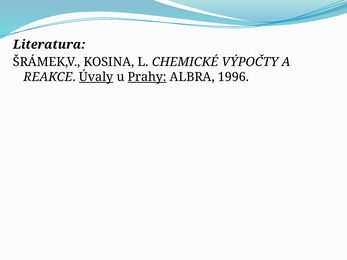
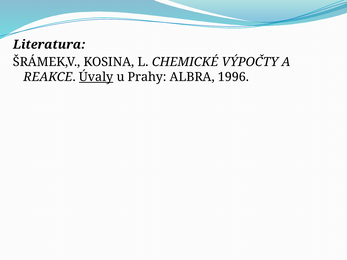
Prahy underline: present -> none (147, 77)
